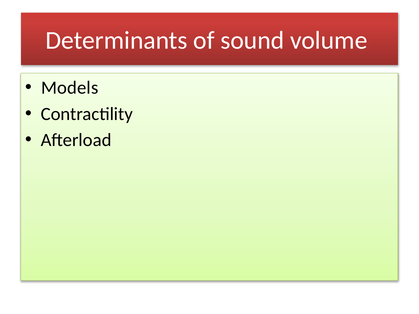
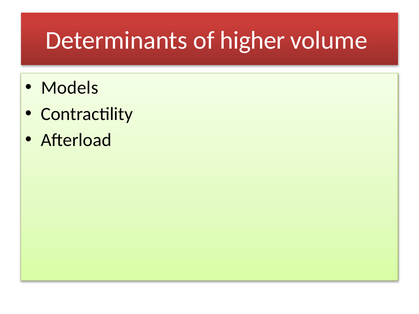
sound: sound -> higher (252, 41)
